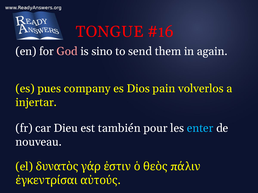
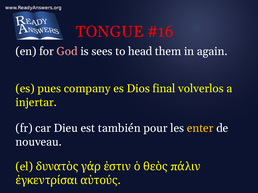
sino: sino -> sees (102, 51)
send: send -> head (140, 51)
pain: pain -> final (164, 89)
enter colour: light blue -> yellow (200, 129)
